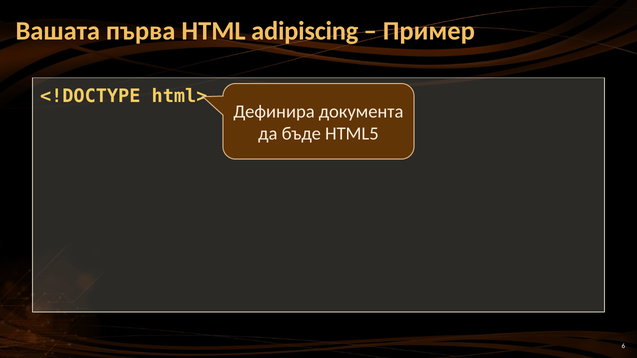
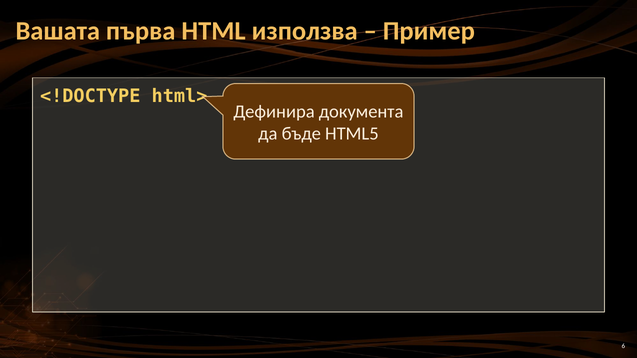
adipiscing: adipiscing -> използва (305, 31)
